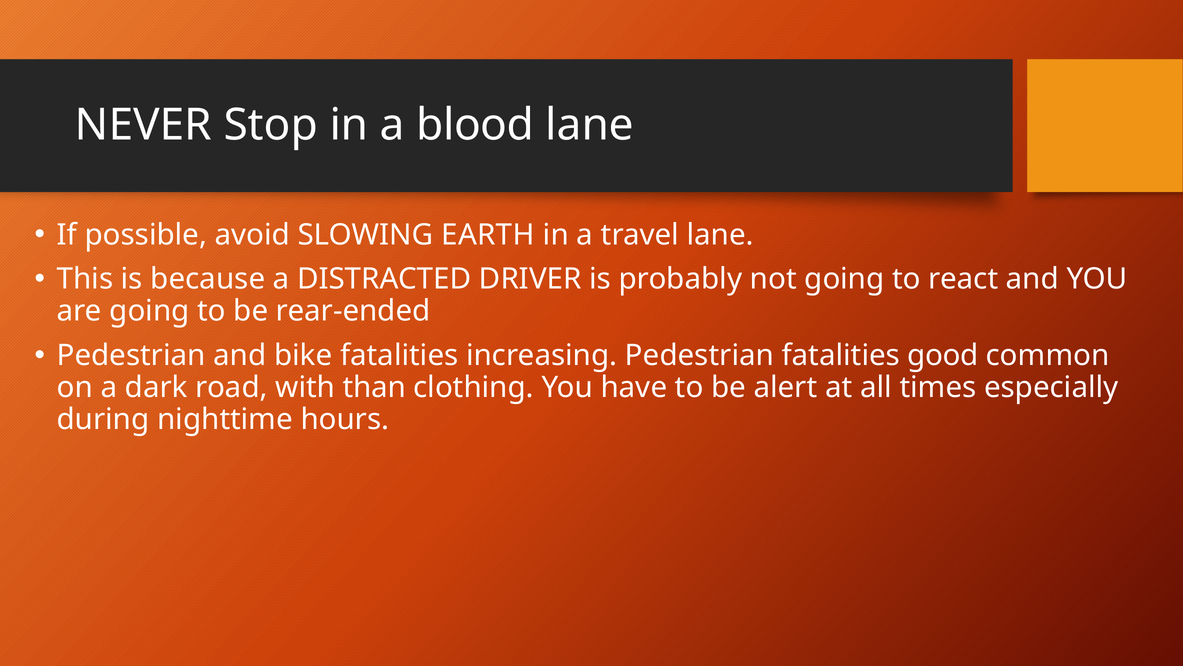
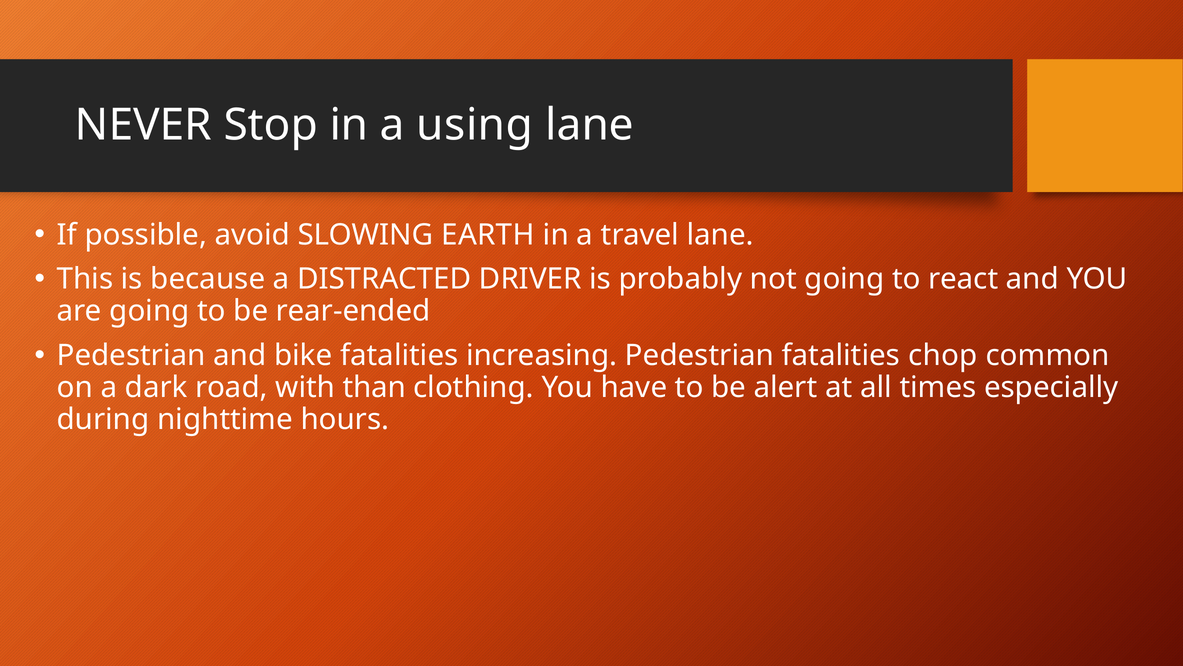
blood: blood -> using (475, 125)
good: good -> chop (943, 355)
